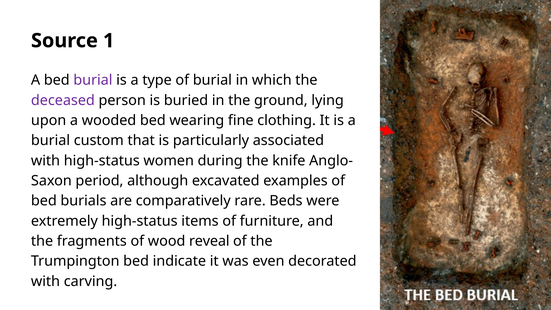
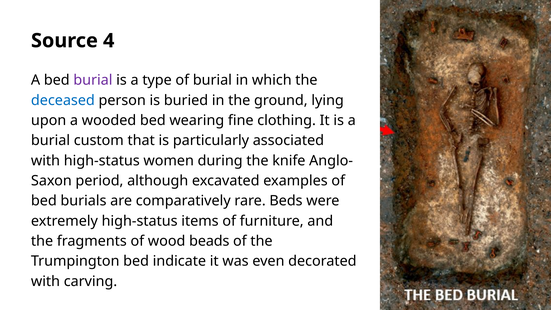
1: 1 -> 4 (109, 41)
deceased colour: purple -> blue (63, 100)
reveal: reveal -> beads (209, 241)
